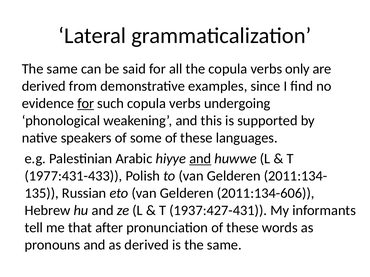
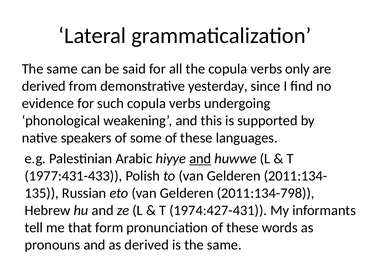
examples: examples -> yesterday (218, 86)
for underline: present -> none (86, 104)
2011:134-606: 2011:134-606 -> 2011:134-798 (266, 193)
1937:427-431: 1937:427-431 -> 1974:427-431 (218, 211)
after: after -> form (109, 228)
